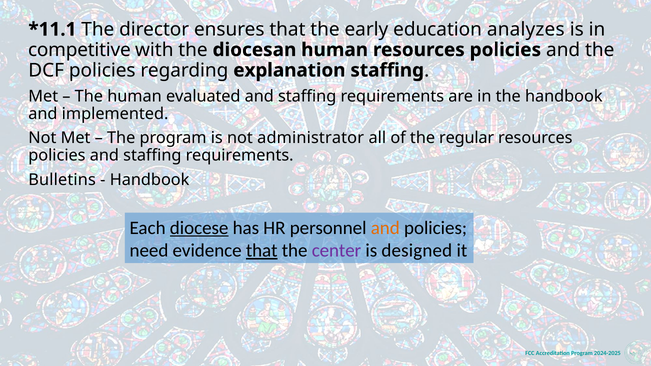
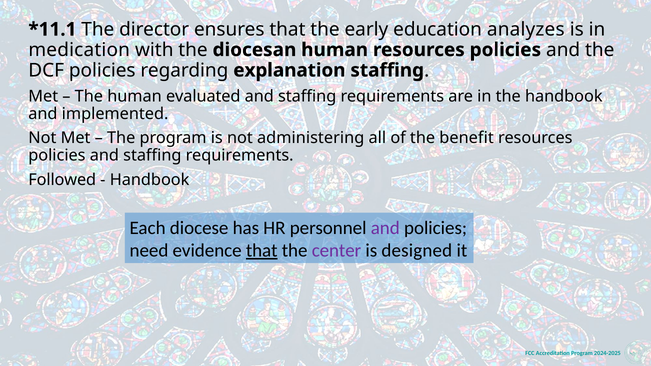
competitive: competitive -> medication (79, 50)
administrator: administrator -> administering (311, 138)
regular: regular -> benefit (467, 138)
Bulletins: Bulletins -> Followed (62, 180)
diocese underline: present -> none (199, 228)
and colour: orange -> purple (385, 228)
